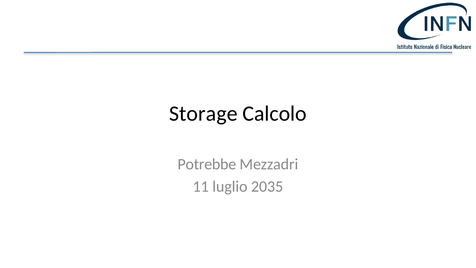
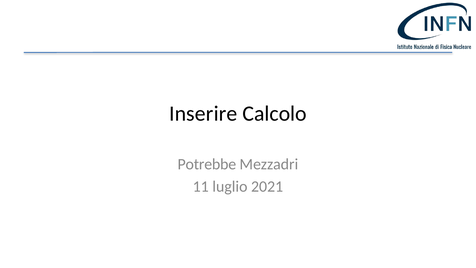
Storage: Storage -> Inserire (203, 113)
2035: 2035 -> 2021 (267, 186)
